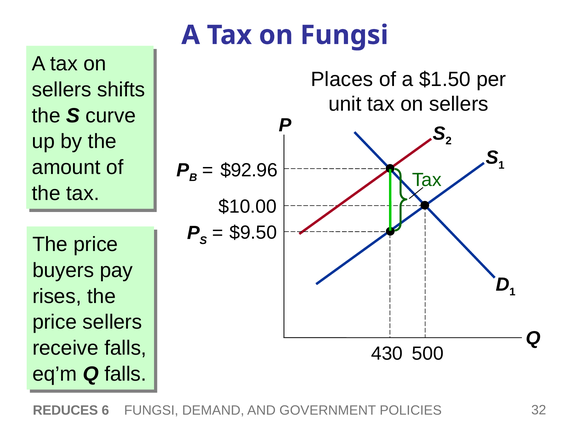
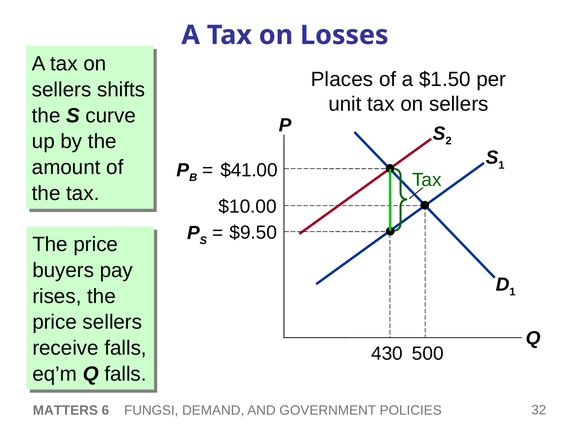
on Fungsi: Fungsi -> Losses (344, 35)
$92.96: $92.96 -> $41.00 (249, 170)
REDUCES: REDUCES -> MATTERS (65, 410)
